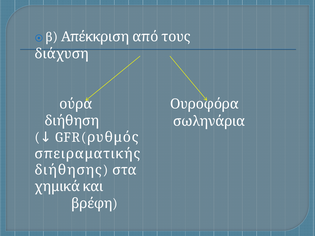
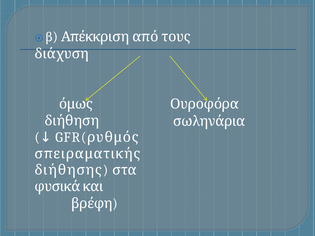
ούρα: ούρα -> όμως (76, 104)
χημικά: χημικά -> φυσικά (57, 187)
